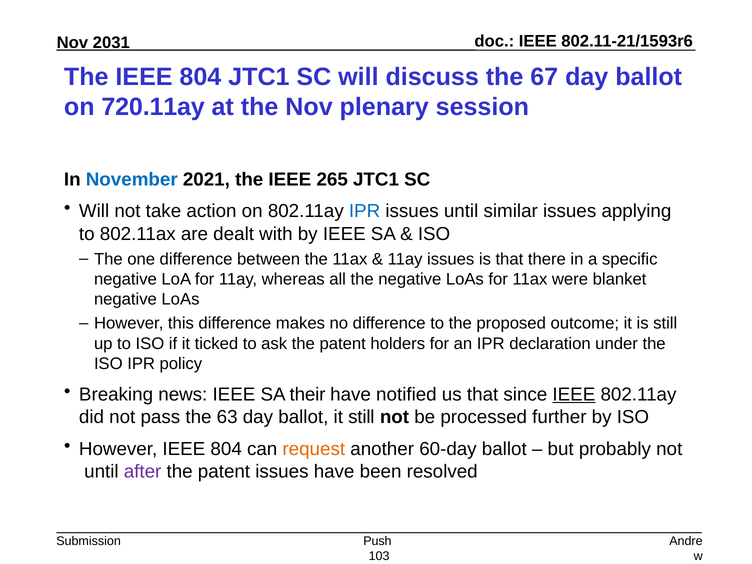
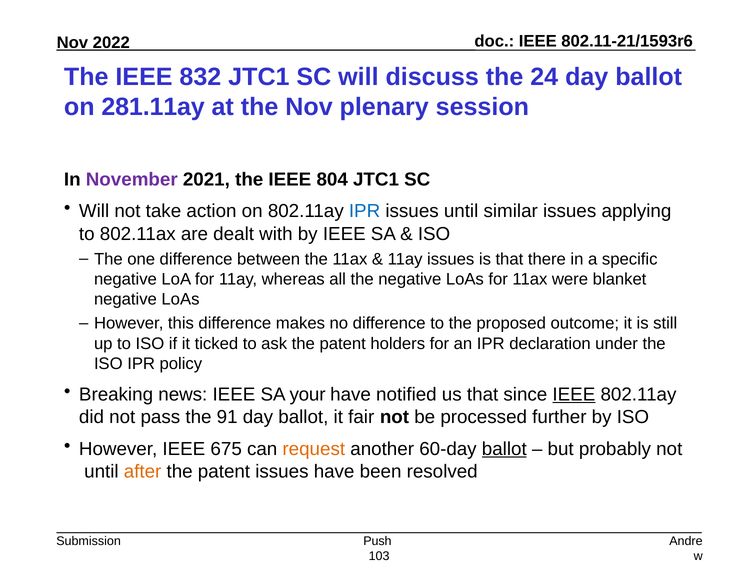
2031: 2031 -> 2022 (111, 43)
The IEEE 804: 804 -> 832 (200, 77)
67: 67 -> 24 (544, 77)
720.11ay: 720.11ay -> 281.11ay (153, 107)
November colour: blue -> purple (132, 179)
265: 265 -> 804 (332, 179)
their: their -> your (308, 394)
63: 63 -> 91 (227, 417)
it still: still -> fair (361, 417)
However IEEE 804: 804 -> 675 (226, 449)
ballot underline: none -> present (504, 449)
after colour: purple -> orange (143, 472)
